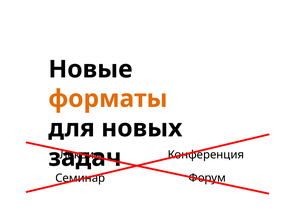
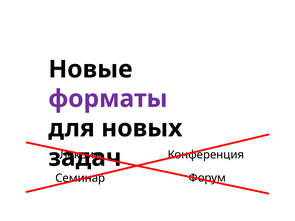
форматы colour: orange -> purple (108, 99)
